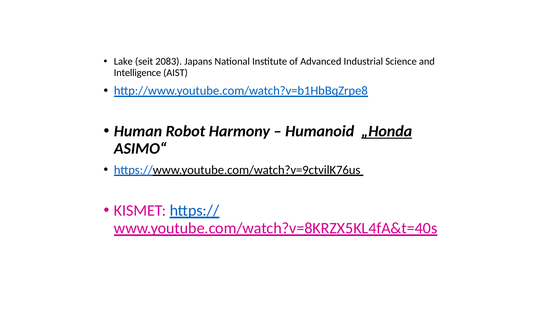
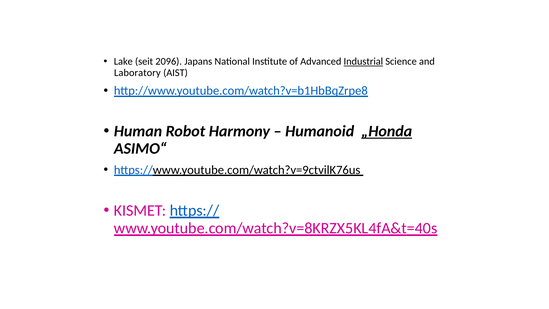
2083: 2083 -> 2096 (169, 61)
Industrial underline: none -> present (363, 61)
Intelligence: Intelligence -> Laboratory (137, 73)
